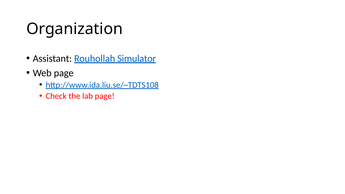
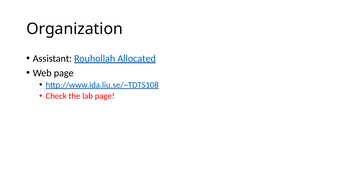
Simulator: Simulator -> Allocated (137, 58)
